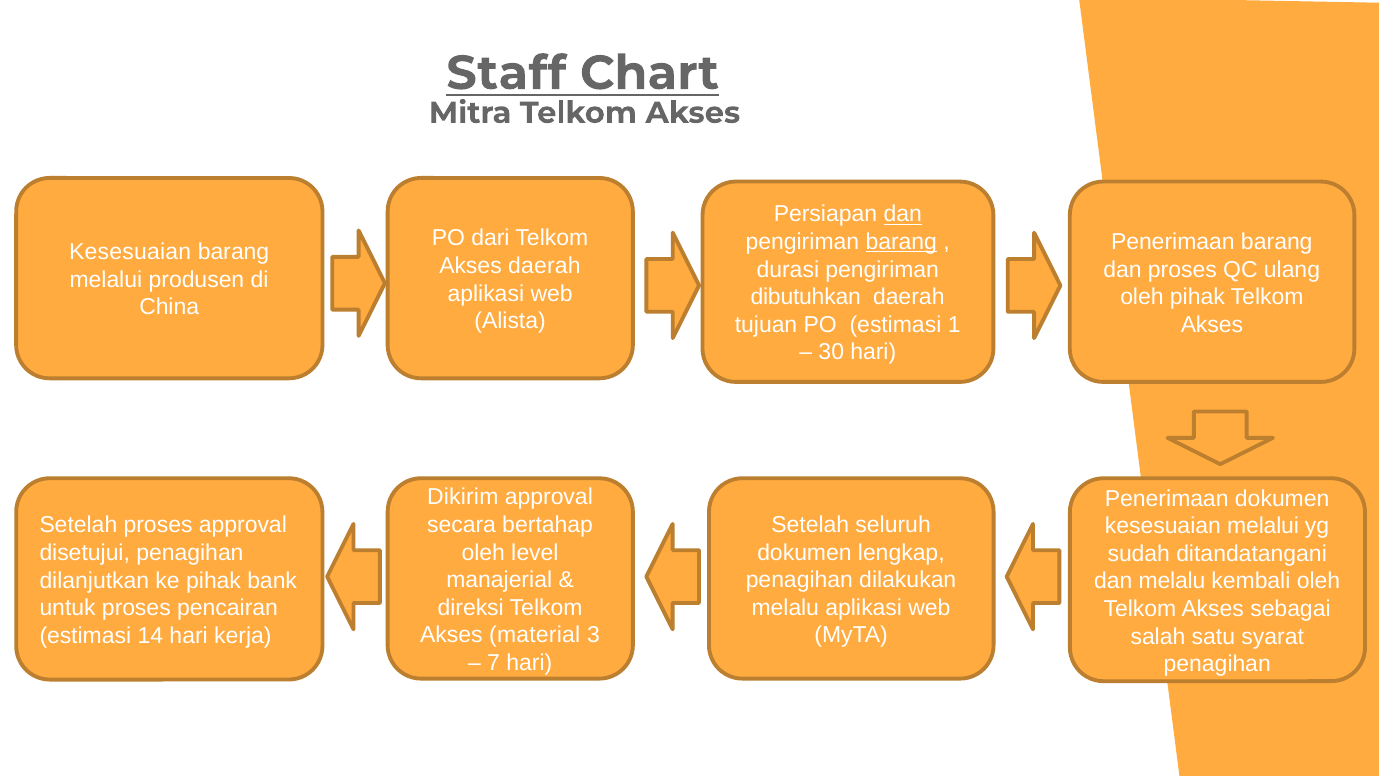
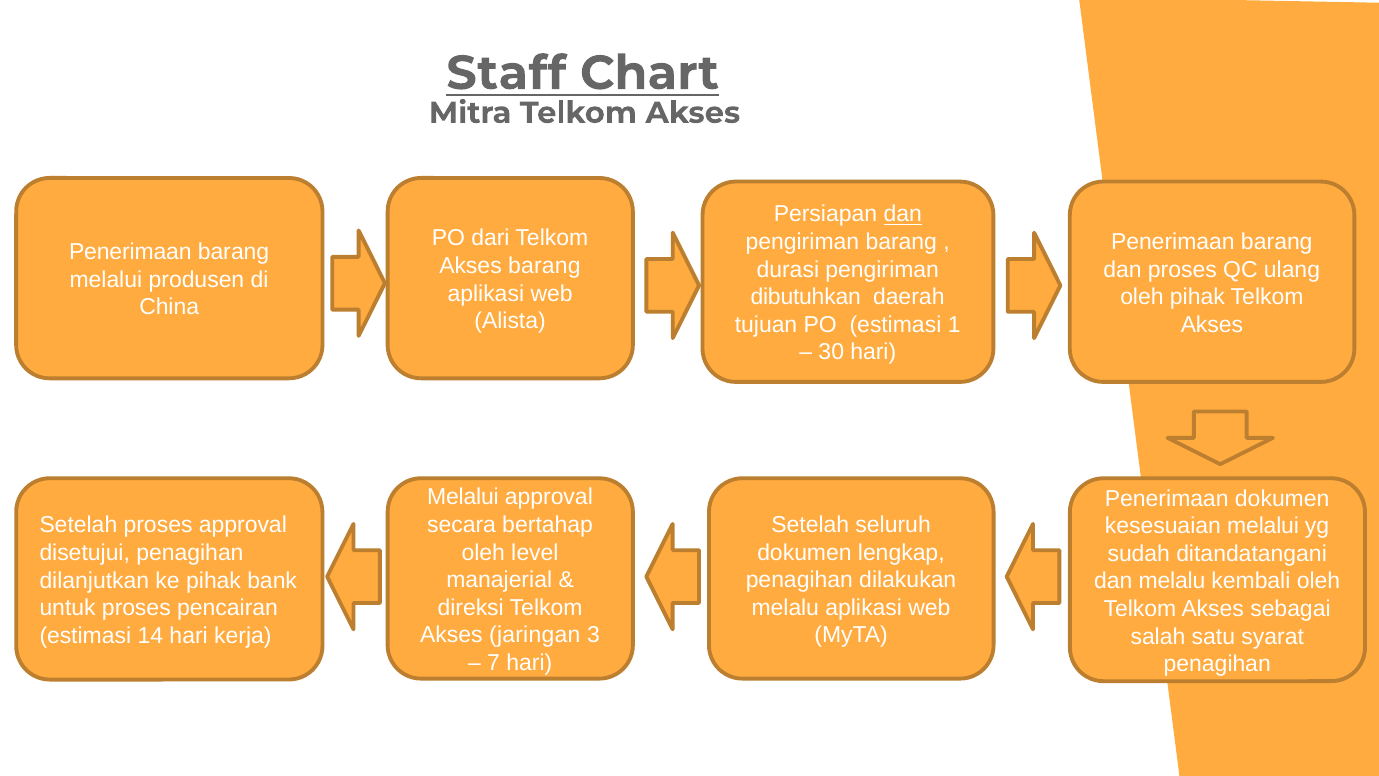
barang underline: present -> none (901, 242)
Kesesuaian: Kesesuaian -> Penerimaan (130, 252)
Akses daerah: daerah -> barang (544, 266)
Dikirim: Dikirim -> Melalui (463, 497)
material: material -> jaringan (535, 635)
